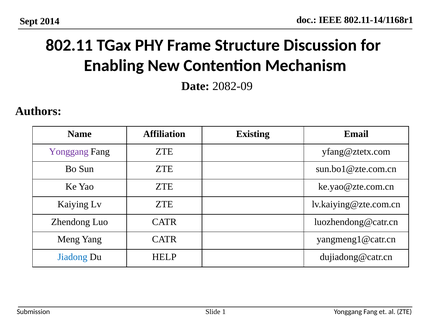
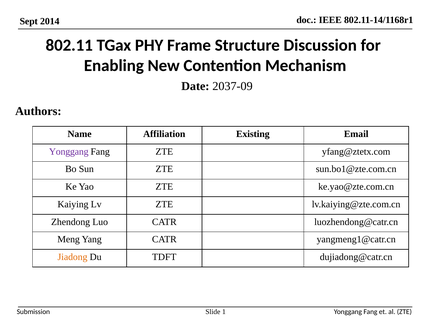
2082-09: 2082-09 -> 2037-09 (233, 86)
Jiadong colour: blue -> orange (72, 257)
HELP: HELP -> TDFT (164, 257)
